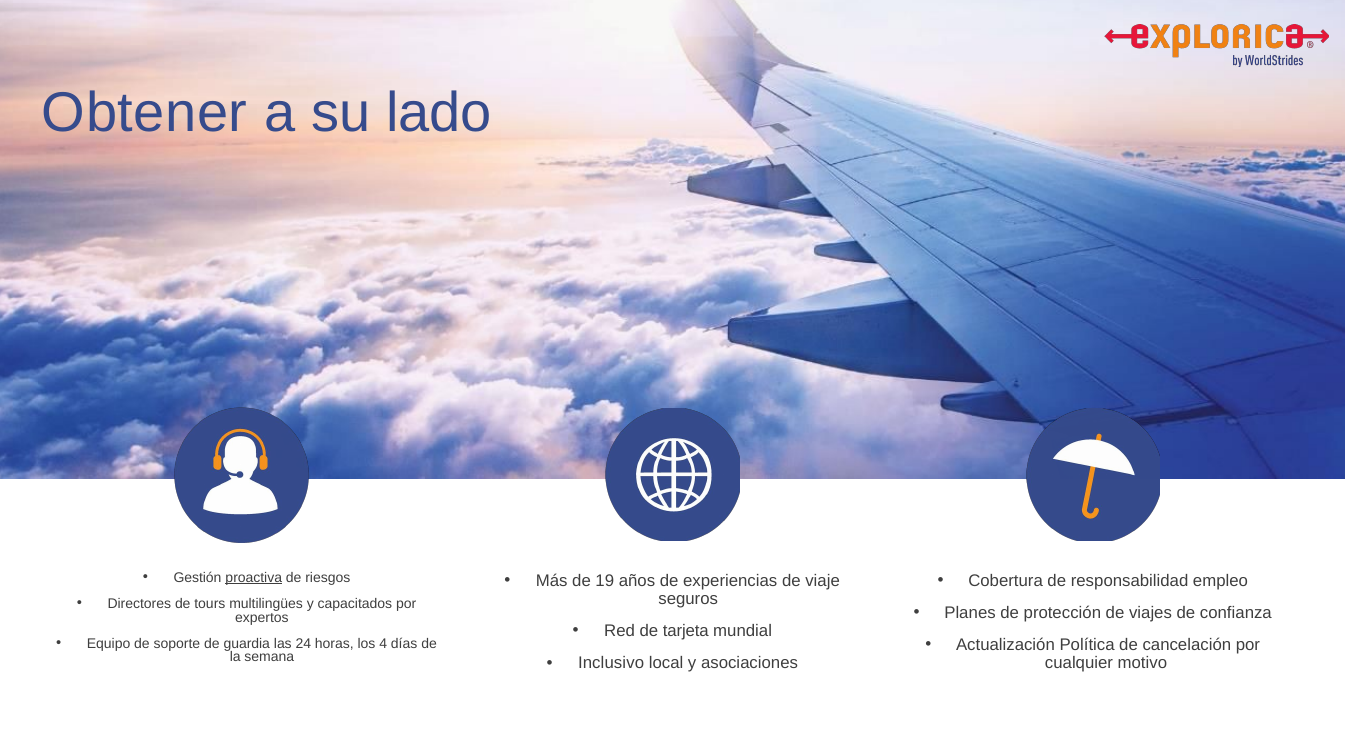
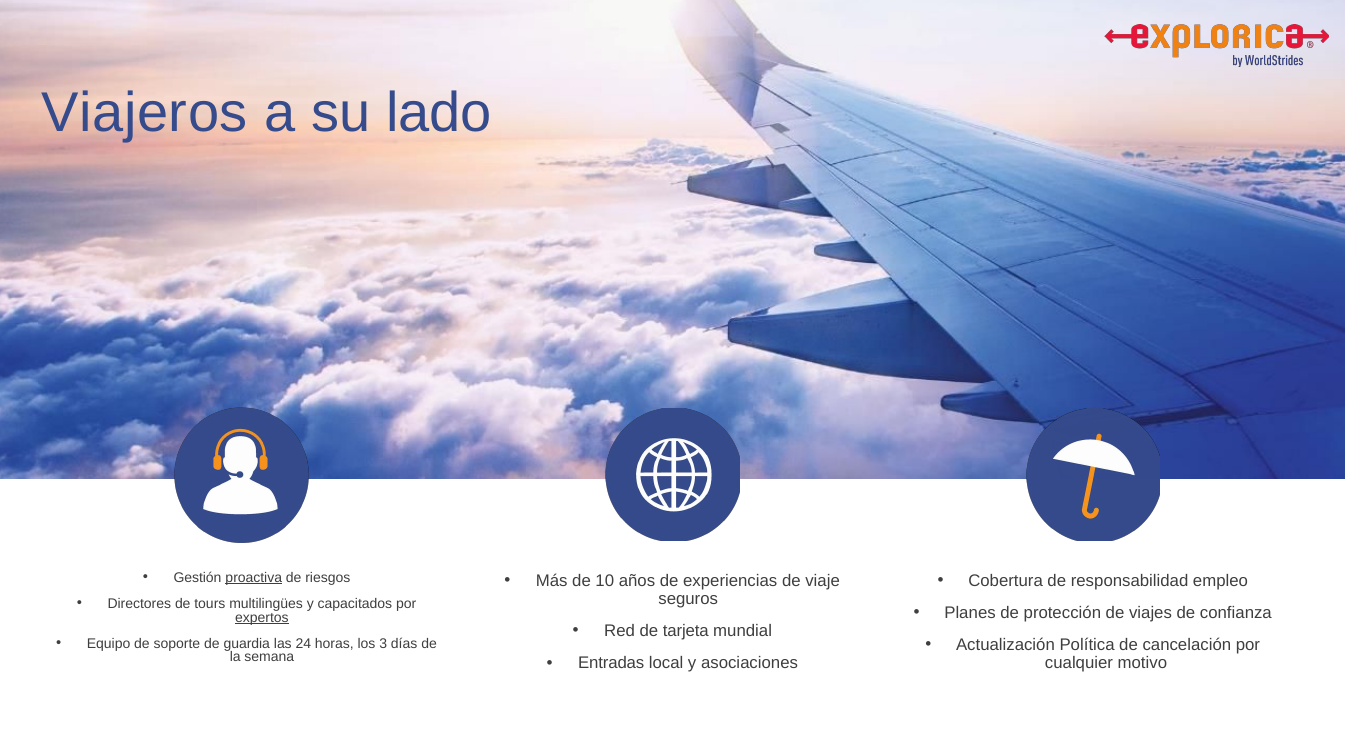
Obtener: Obtener -> Viajeros (145, 113)
19: 19 -> 10 (605, 581)
expertos underline: none -> present (262, 618)
4: 4 -> 3 (383, 644)
Inclusivo: Inclusivo -> Entradas (611, 664)
